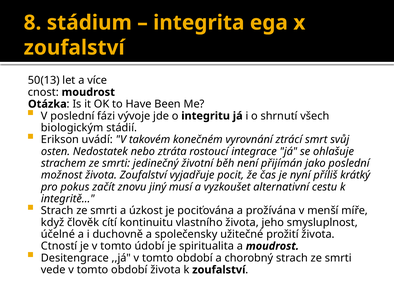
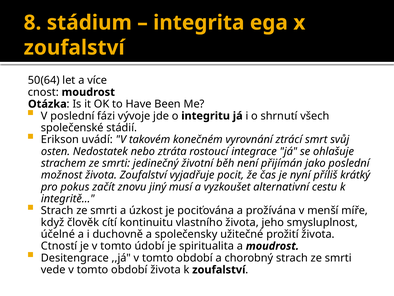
50(13: 50(13 -> 50(64 (44, 80)
biologickým: biologickým -> společenské (72, 128)
